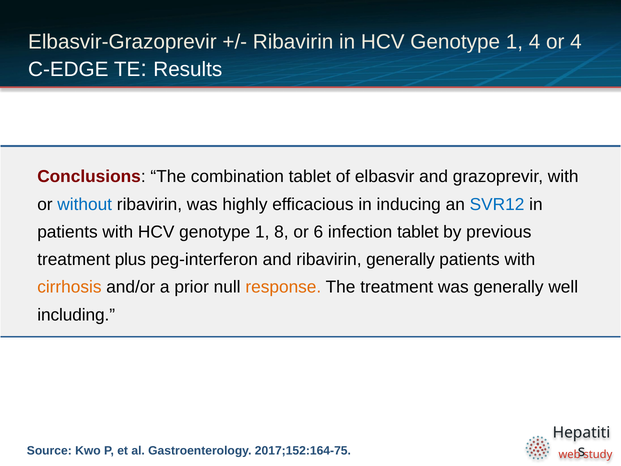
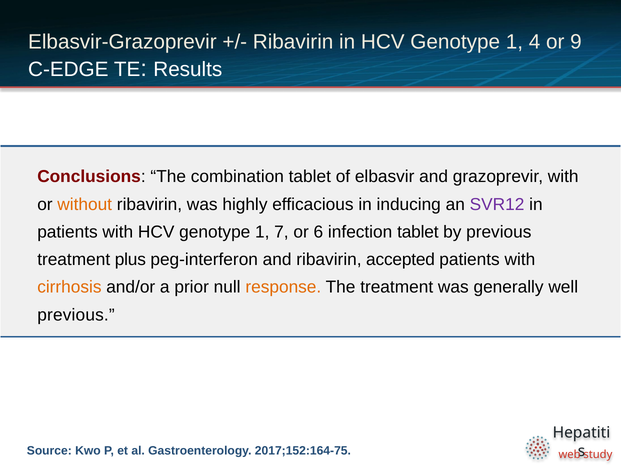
or 4: 4 -> 9 (576, 42)
without colour: blue -> orange (85, 204)
SVR12 colour: blue -> purple (497, 204)
8: 8 -> 7 (281, 232)
ribavirin generally: generally -> accepted (401, 259)
including: including -> previous (76, 315)
